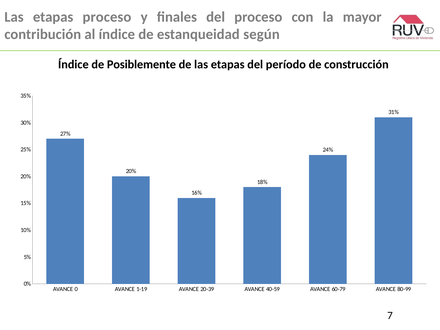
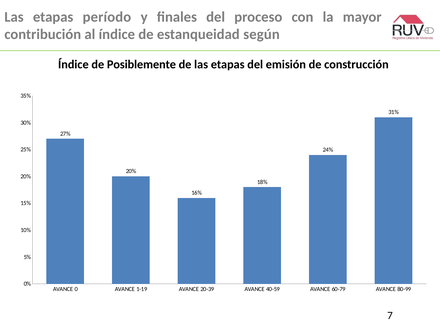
etapas proceso: proceso -> período (107, 17)
período: período -> emisión (286, 64)
